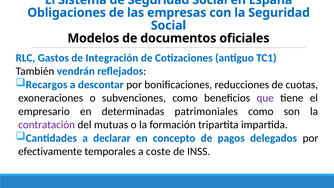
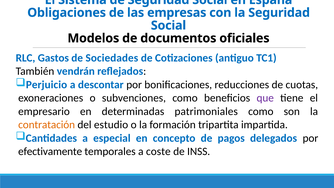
Integración: Integración -> Sociedades (112, 58)
Recargos: Recargos -> Perjuicio (47, 85)
contratación colour: purple -> orange (47, 125)
mutuas: mutuas -> estudio (111, 125)
declarar: declarar -> especial (112, 138)
